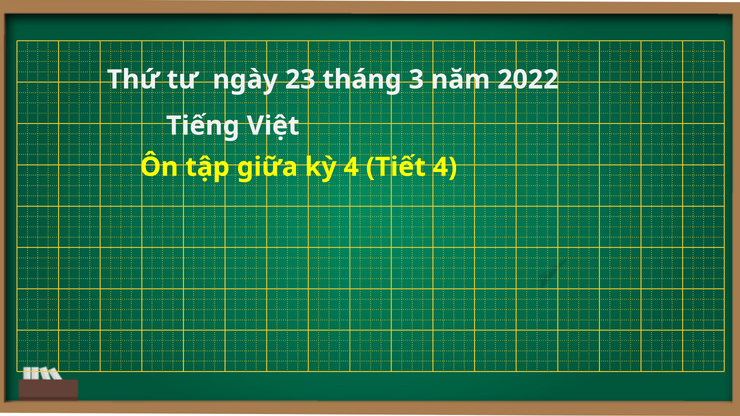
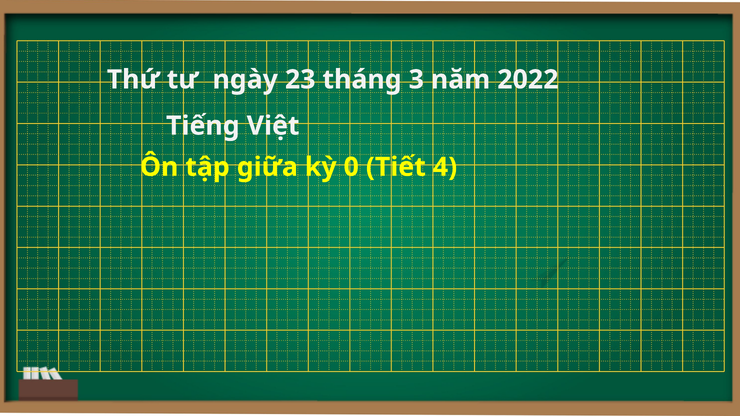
kỳ 4: 4 -> 0 (351, 167)
